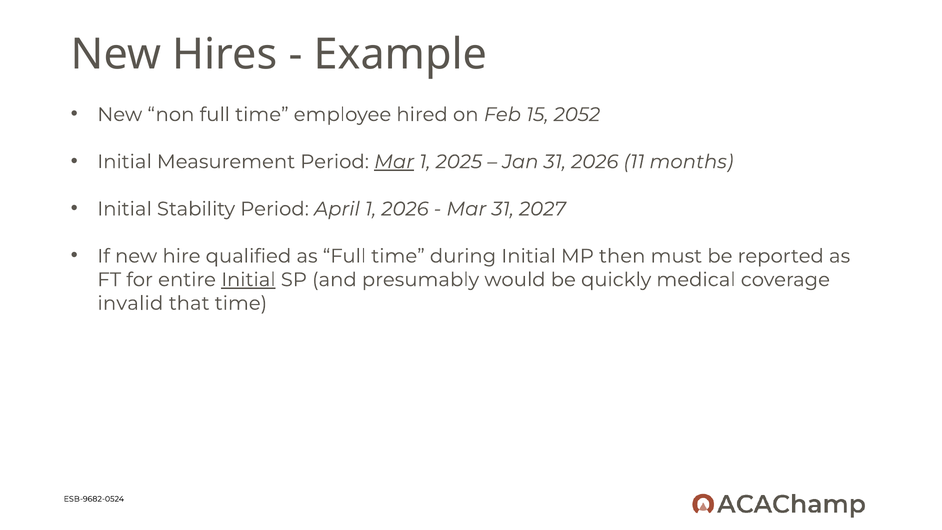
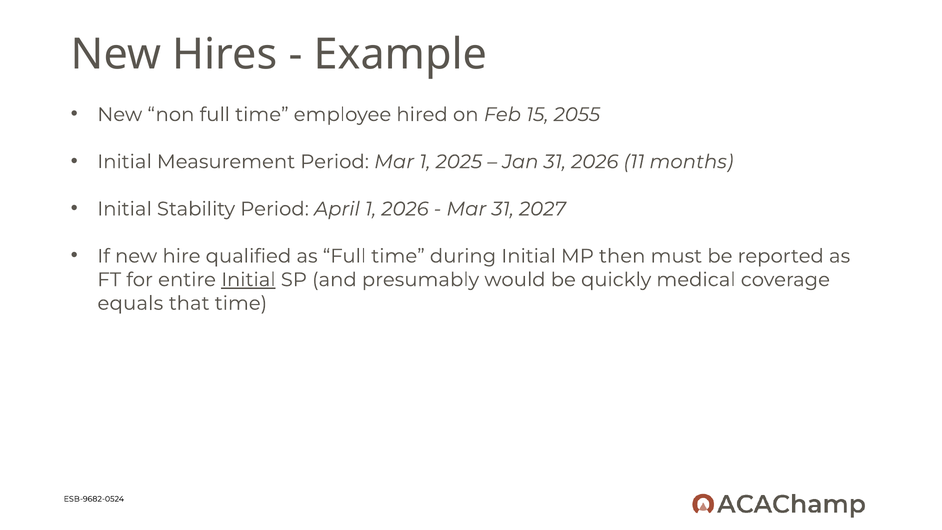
2052: 2052 -> 2055 (577, 115)
Mar underline: present -> none (394, 162)
invalid: invalid -> equals (130, 303)
